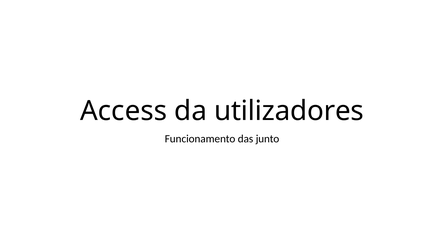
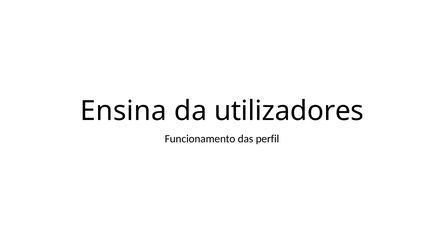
Access: Access -> Ensina (124, 111)
junto: junto -> perfil (267, 139)
